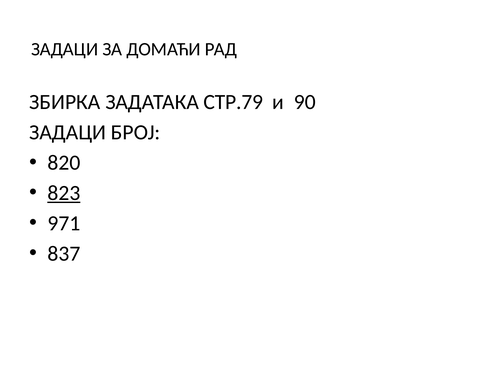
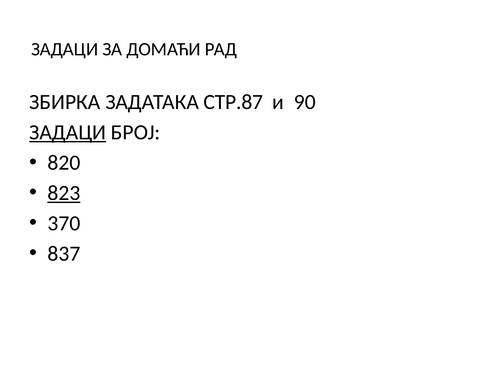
СТР.79: СТР.79 -> СТР.87 (233, 102)
ЗАДАЦИ underline: none -> present (68, 132)
971: 971 -> 370 (64, 223)
